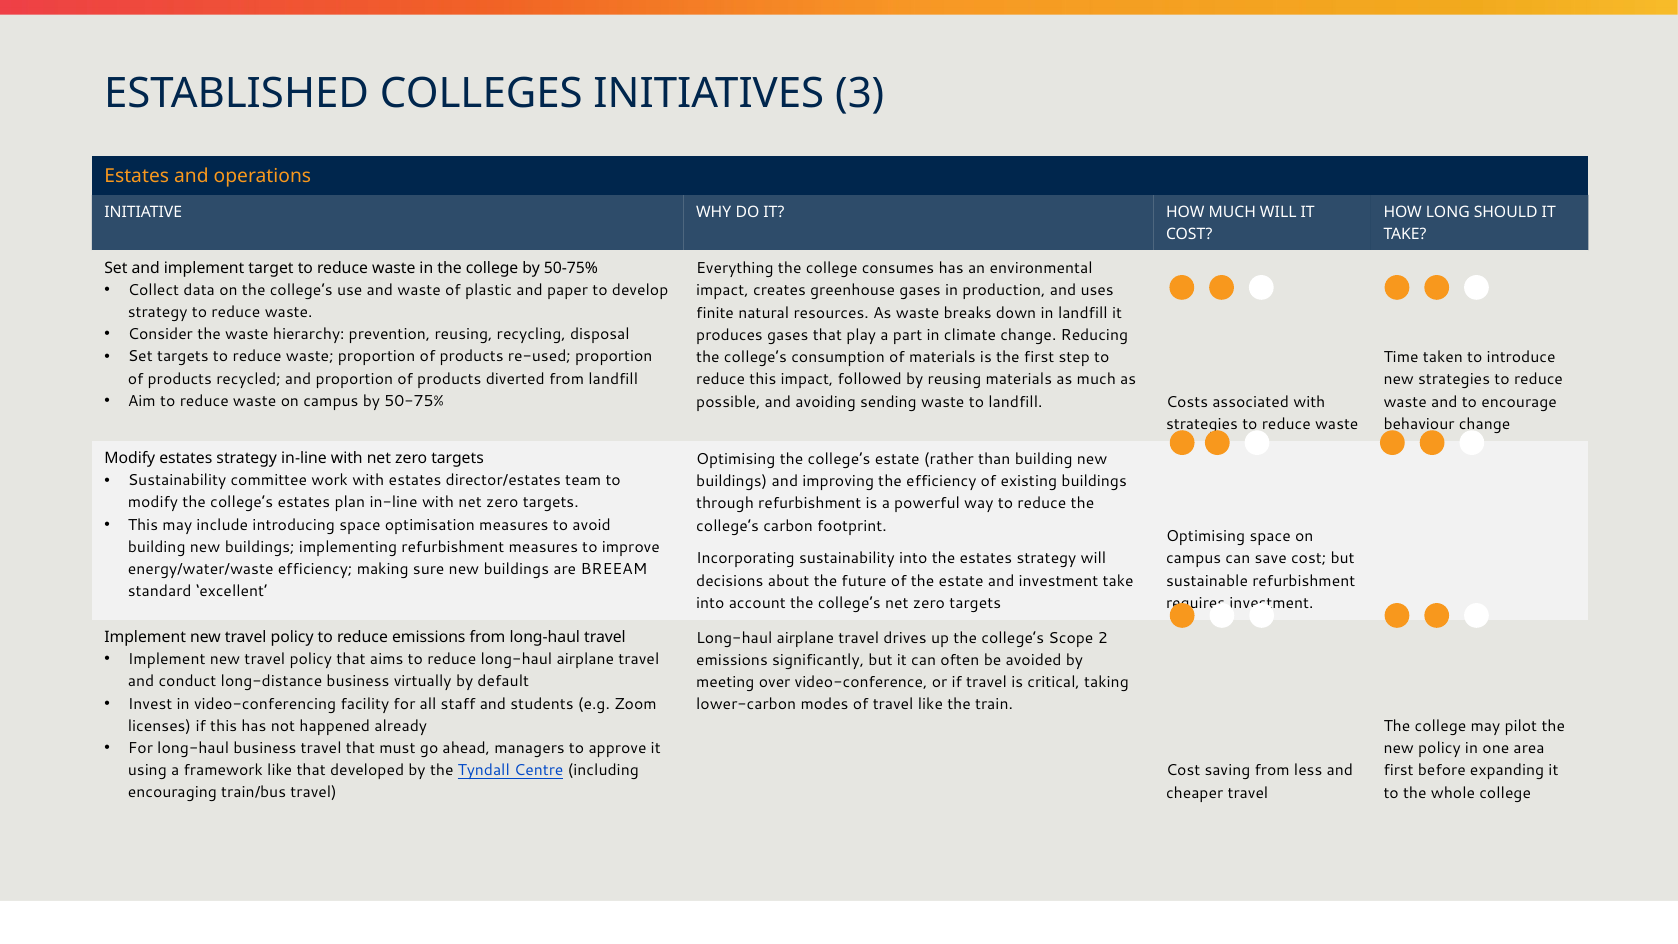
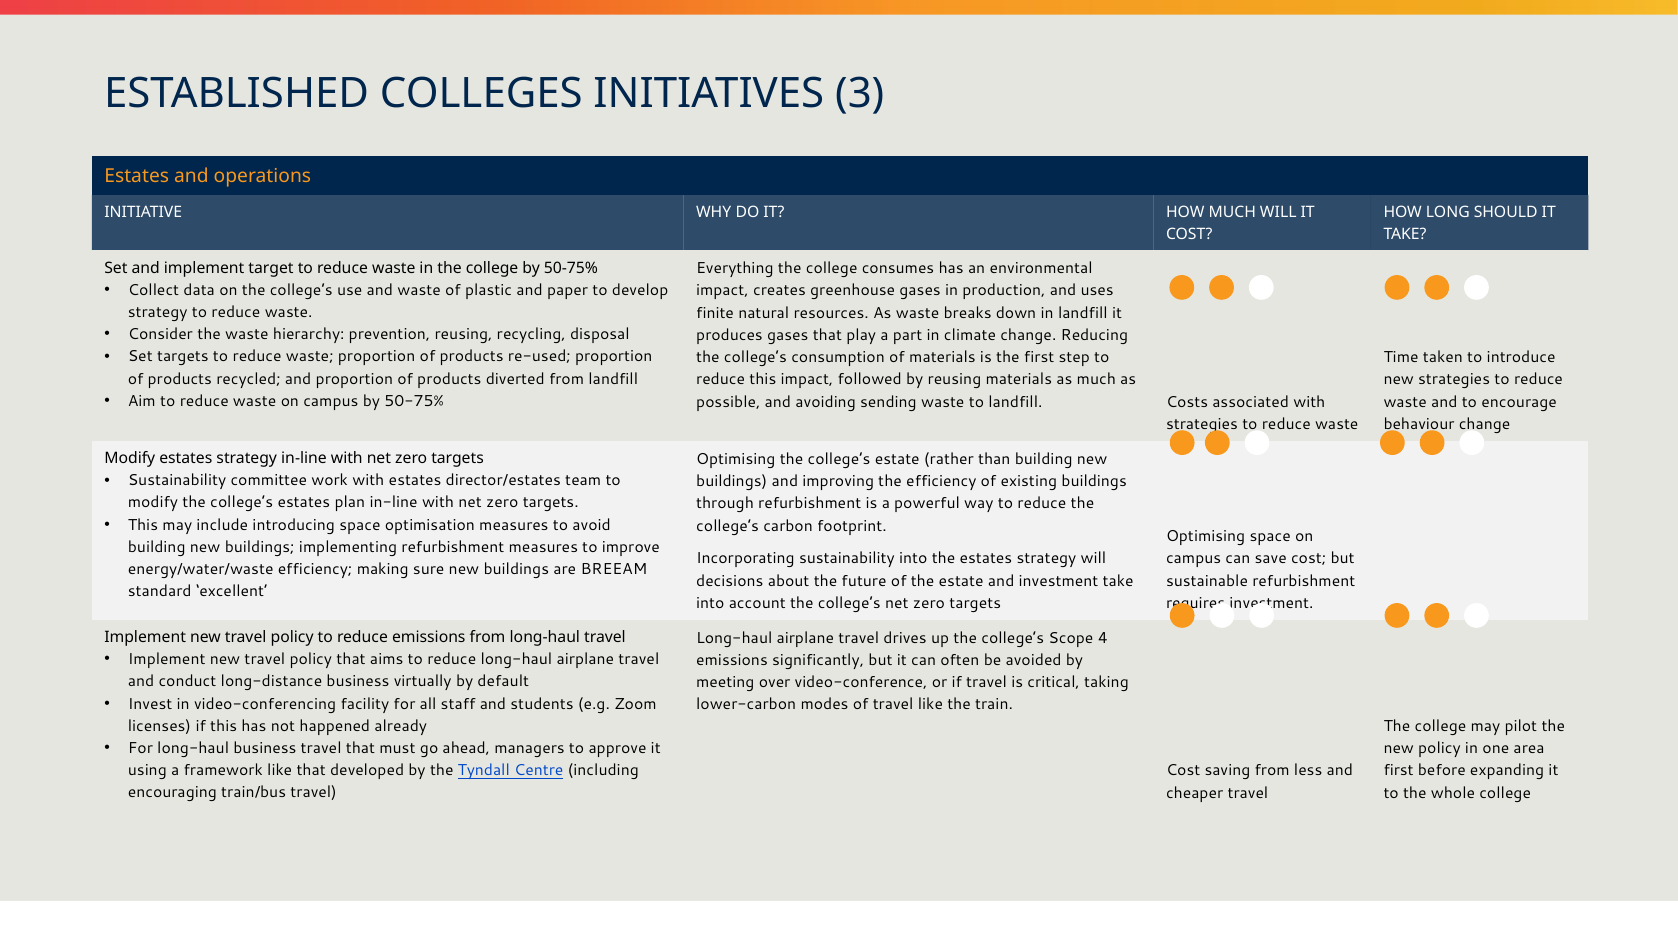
2: 2 -> 4 (1103, 638)
